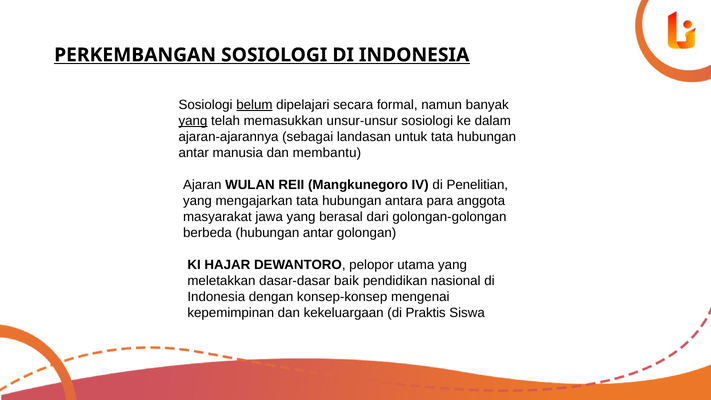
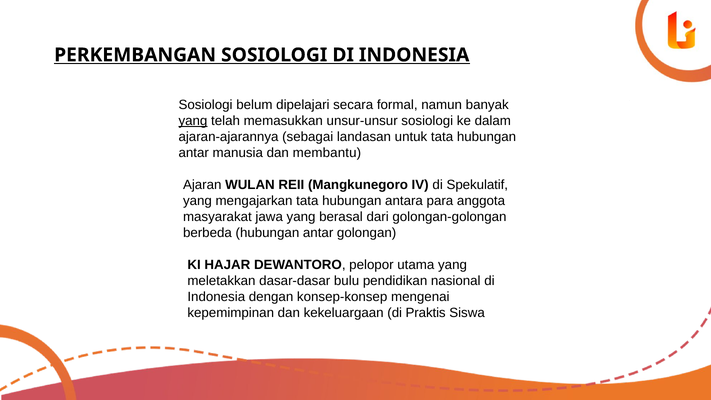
belum underline: present -> none (254, 105)
Penelitian: Penelitian -> Spekulatif (477, 185)
baik: baik -> bulu (347, 281)
